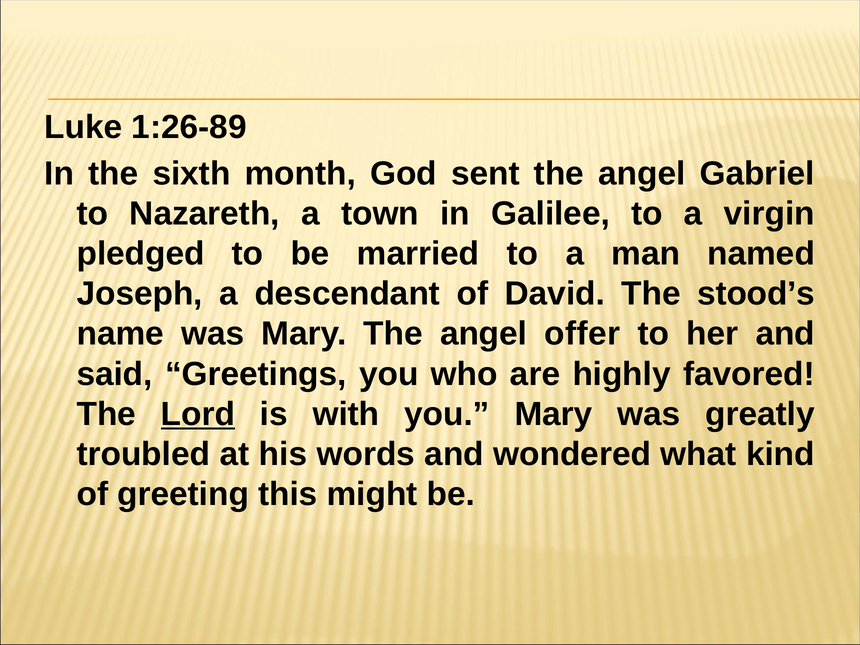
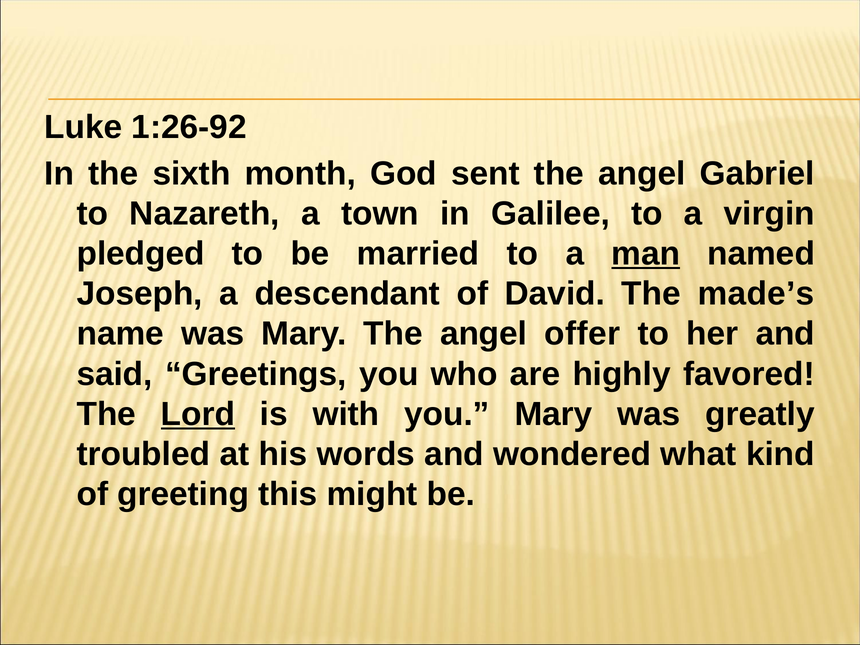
1:26-89: 1:26-89 -> 1:26-92 (189, 127)
man underline: none -> present (646, 254)
stood’s: stood’s -> made’s (756, 294)
